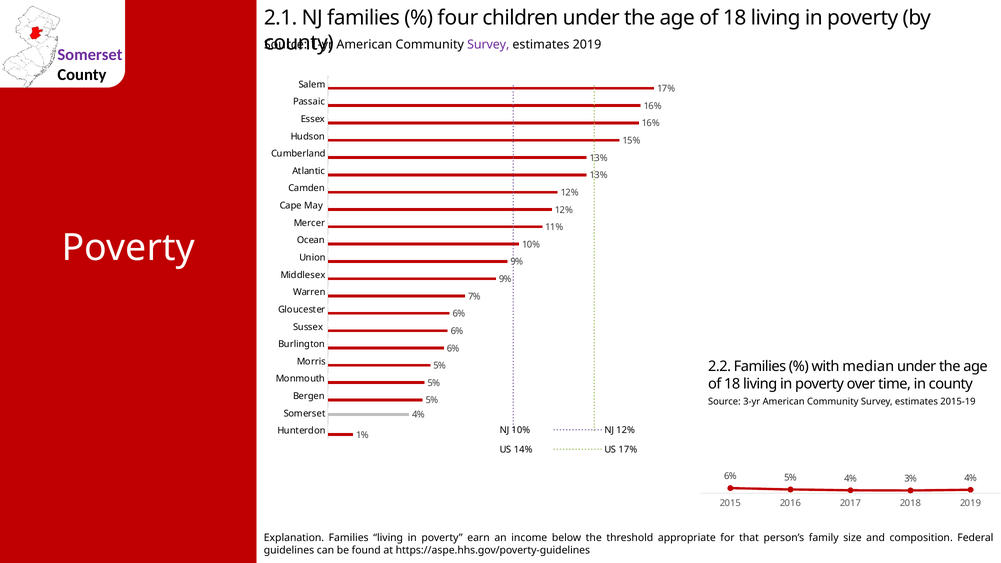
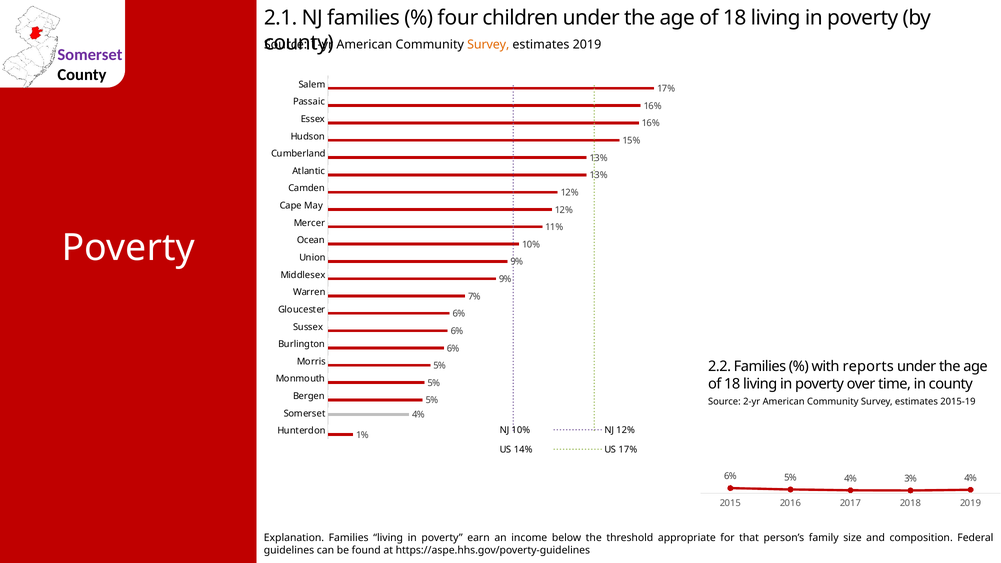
Survey colour: purple -> orange (488, 44)
median: median -> reports (868, 366)
3-yr: 3-yr -> 2-yr (752, 402)
